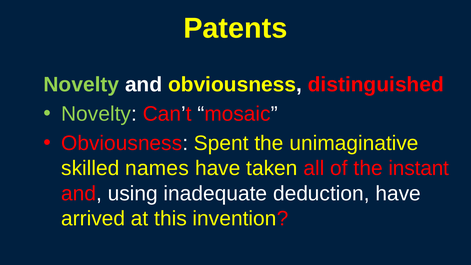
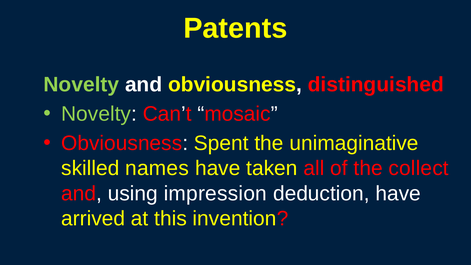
instant: instant -> collect (419, 168)
inadequate: inadequate -> impression (215, 194)
